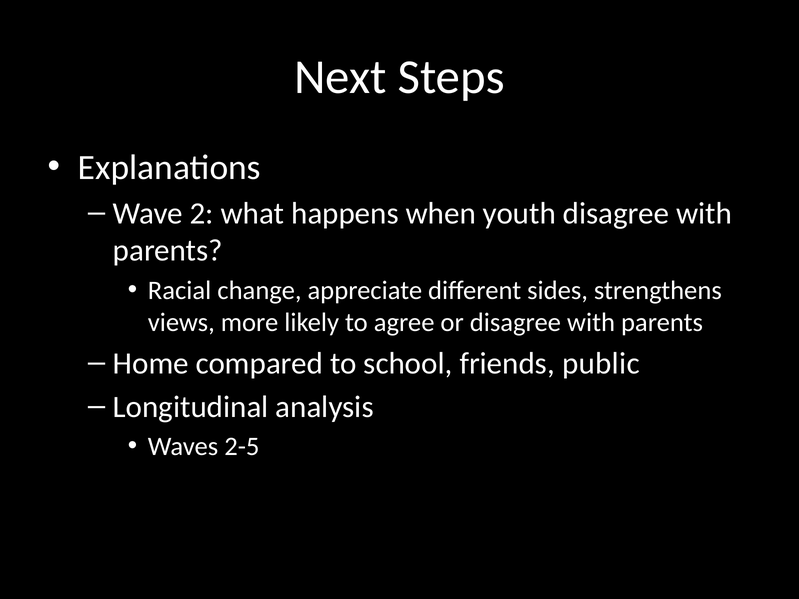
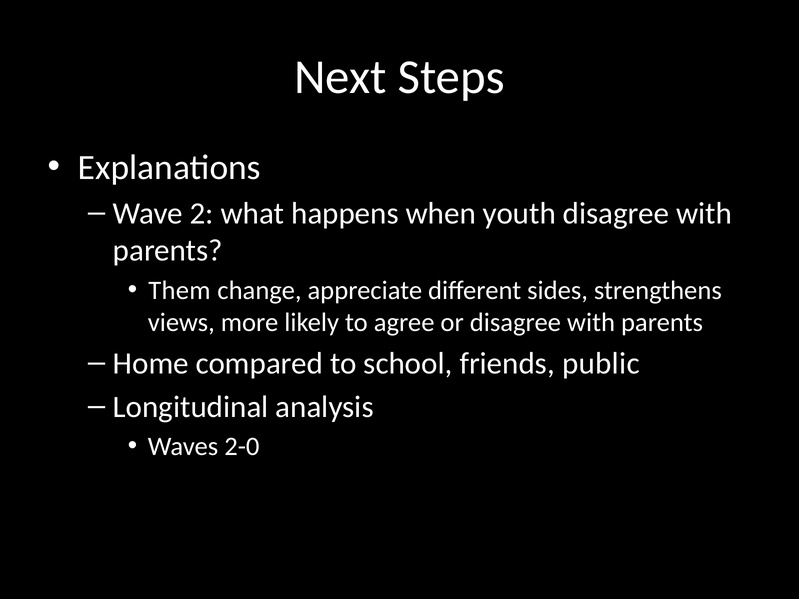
Racial: Racial -> Them (179, 290)
2-5: 2-5 -> 2-0 (242, 447)
